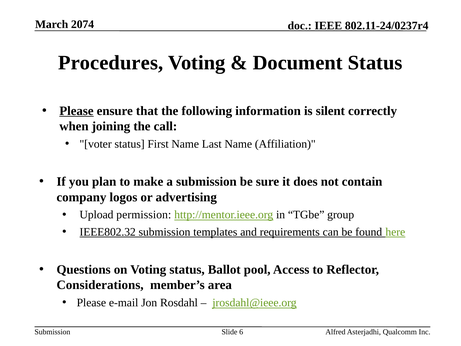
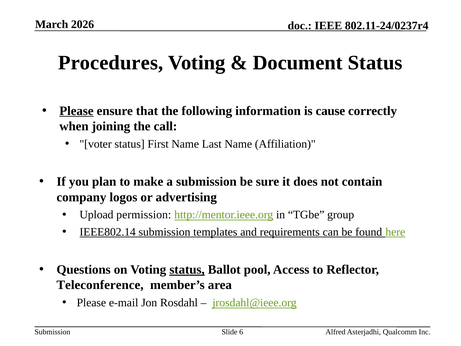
2074: 2074 -> 2026 (83, 24)
silent: silent -> cause (330, 111)
IEEE802.32: IEEE802.32 -> IEEE802.14 (108, 232)
status underline: none -> present (187, 269)
Considerations: Considerations -> Teleconference (100, 285)
